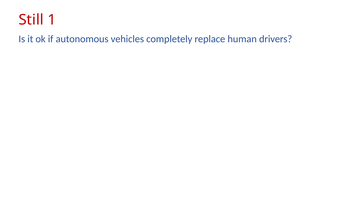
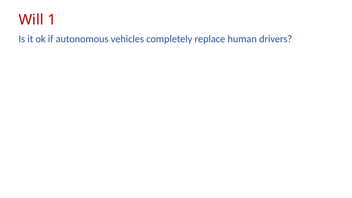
Still: Still -> Will (31, 20)
